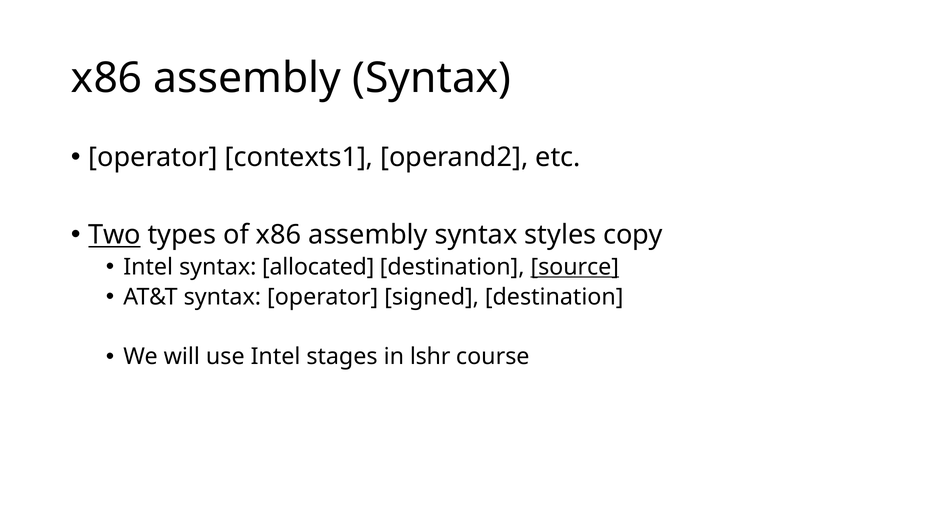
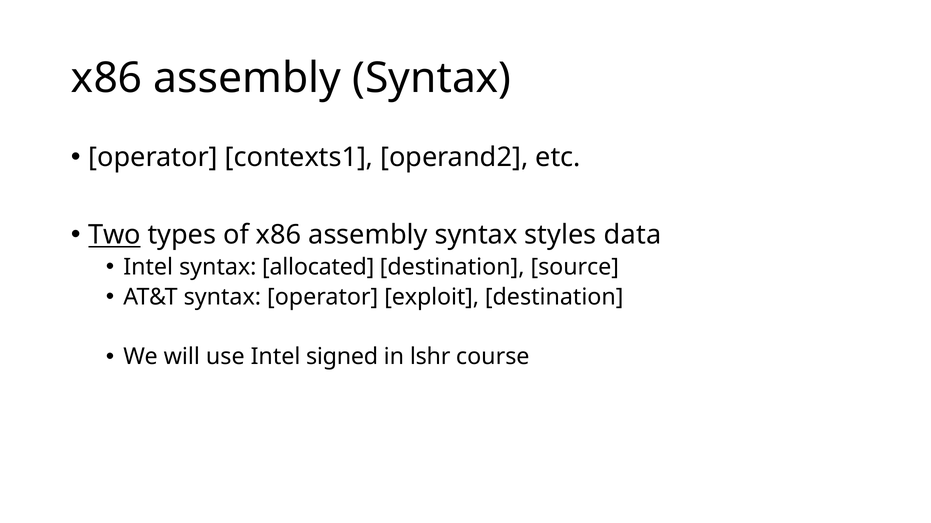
copy: copy -> data (633, 235)
source underline: present -> none (575, 267)
signed: signed -> exploit (432, 297)
stages: stages -> signed (342, 357)
